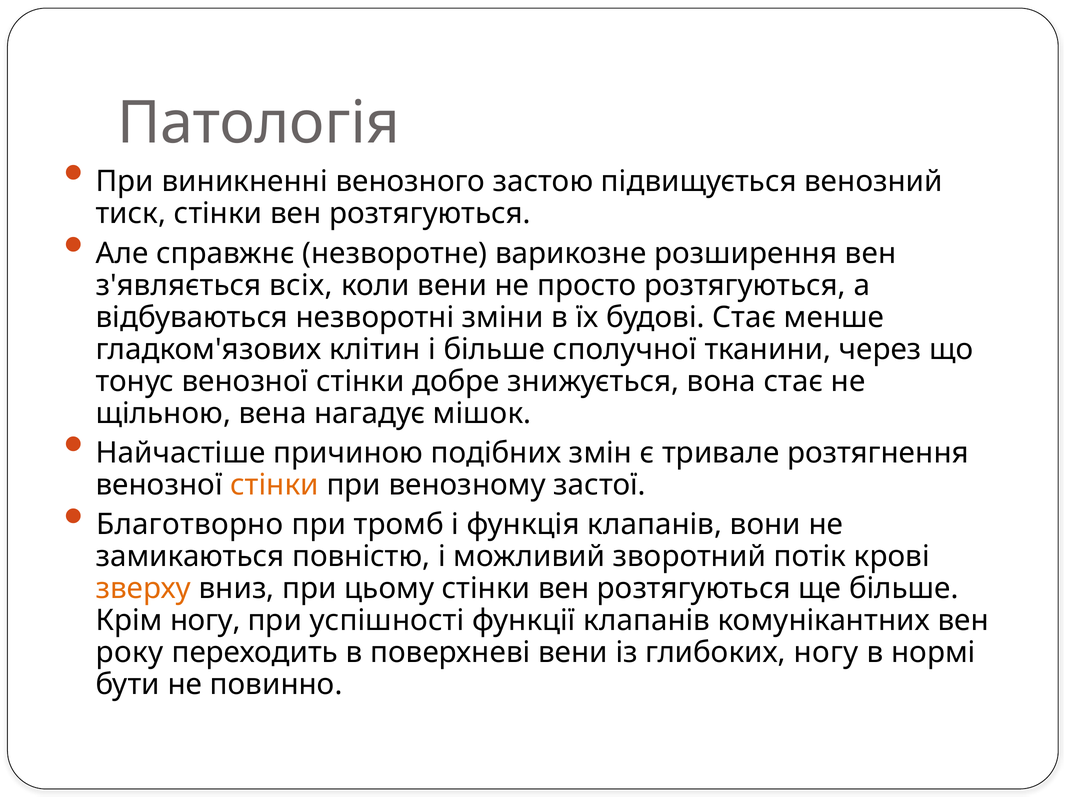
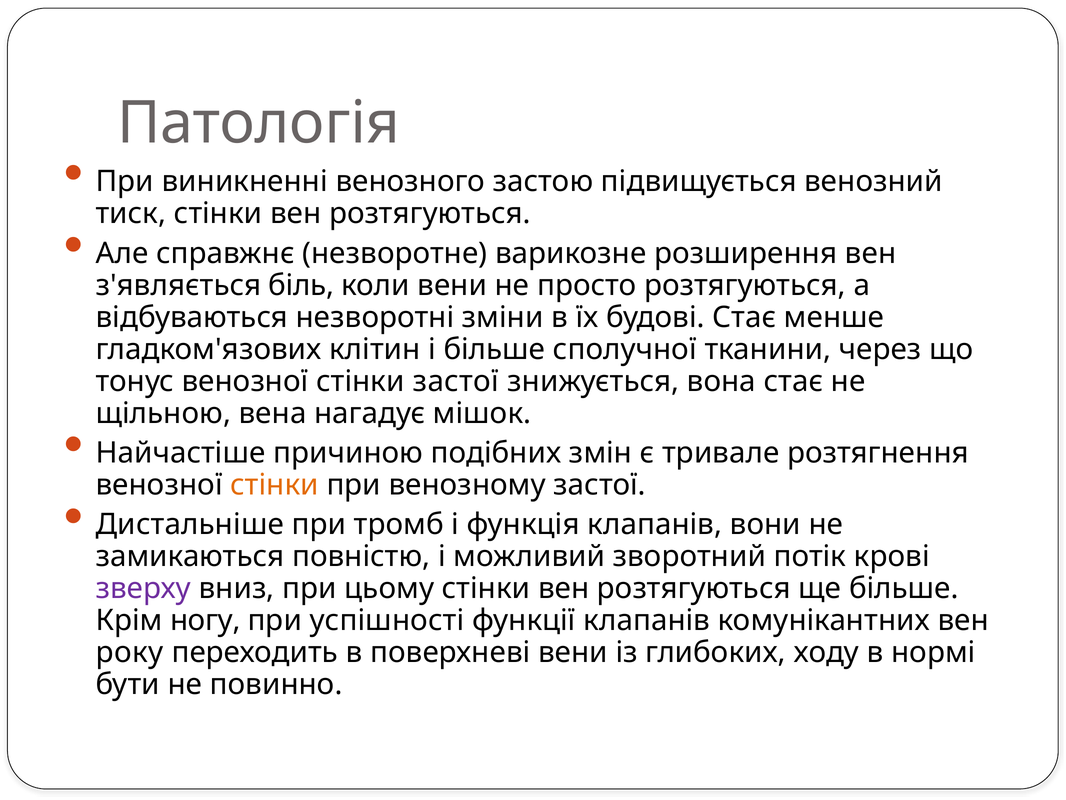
всіх: всіх -> біль (301, 285)
стінки добре: добре -> застої (456, 381)
Благотворно: Благотворно -> Дистальніше (190, 524)
зверху colour: orange -> purple (143, 588)
глибоких ногу: ногу -> ходу (826, 652)
